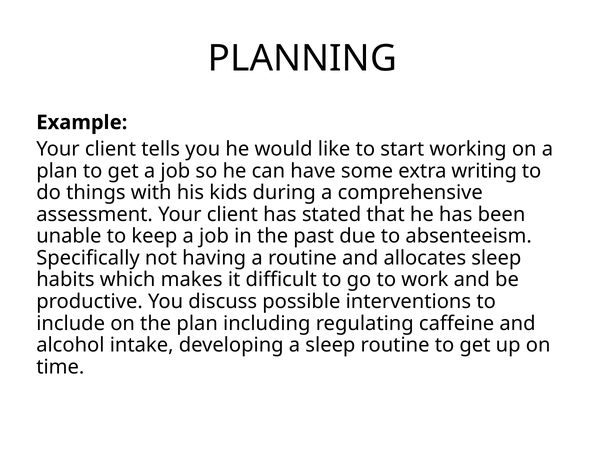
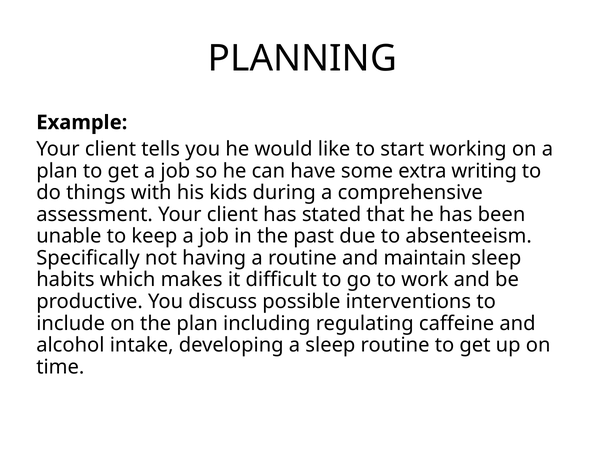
allocates: allocates -> maintain (425, 258)
